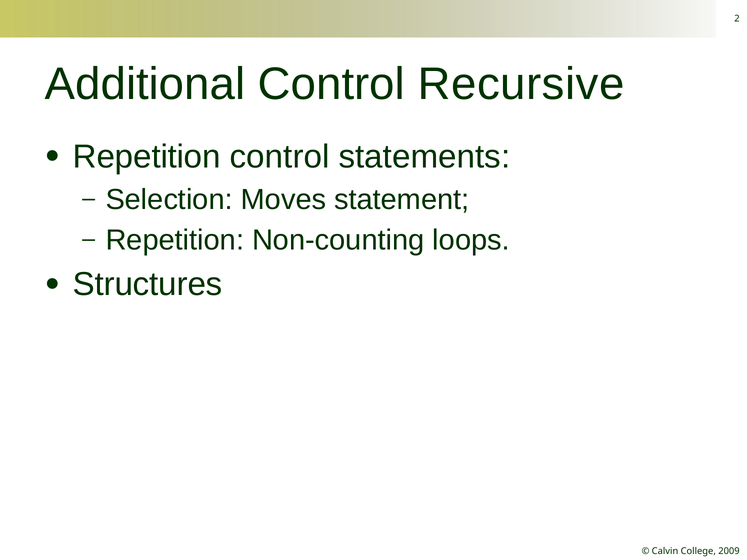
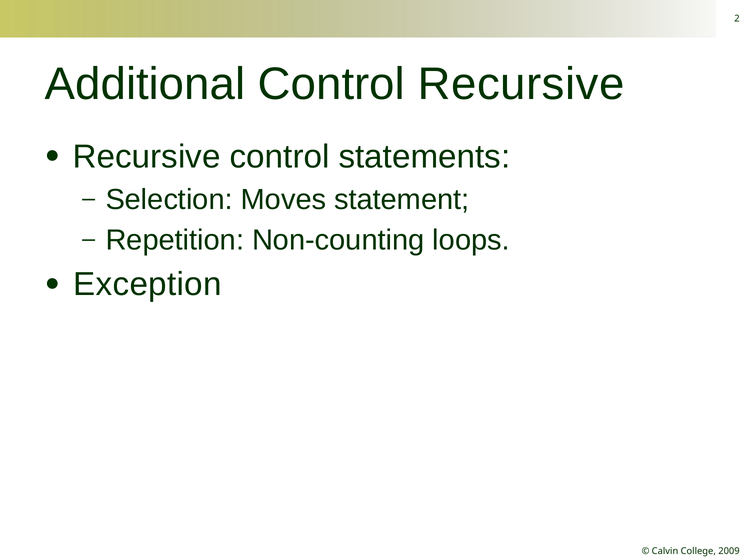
Repetition: Repetition -> Recursive (147, 157)
Structures: Structures -> Exception (147, 285)
